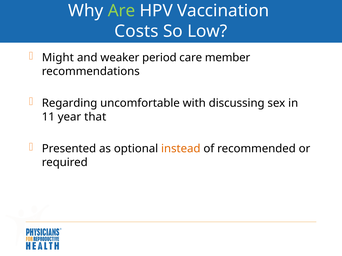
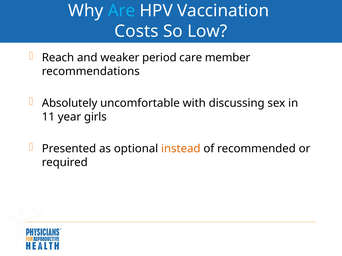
Are colour: light green -> light blue (122, 11)
Might: Might -> Reach (58, 58)
Regarding: Regarding -> Absolutely (70, 103)
that: that -> girls (95, 117)
